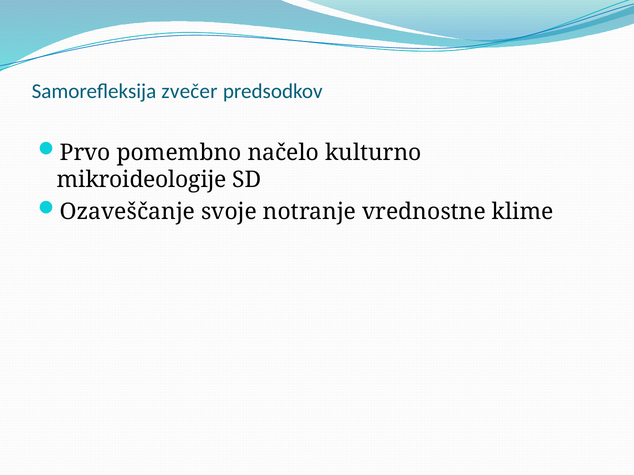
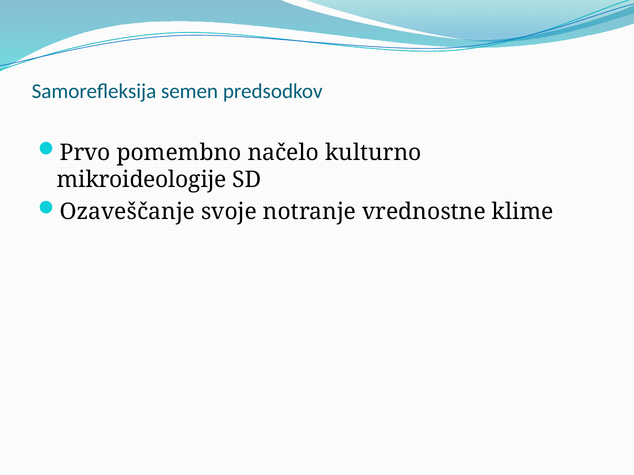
zvečer: zvečer -> semen (190, 91)
